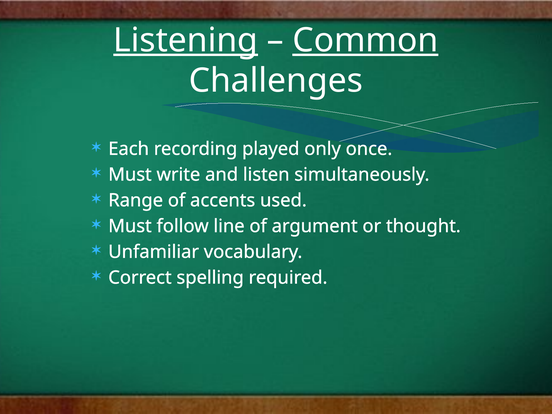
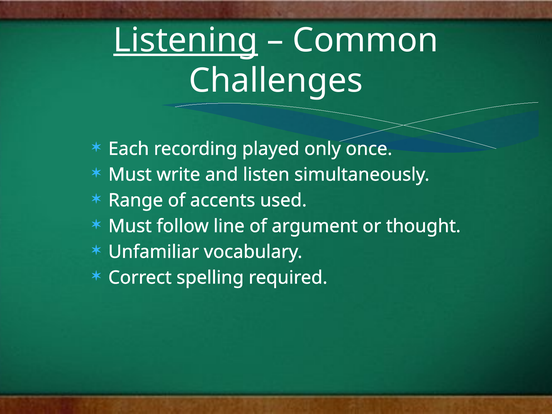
Common underline: present -> none (365, 40)
